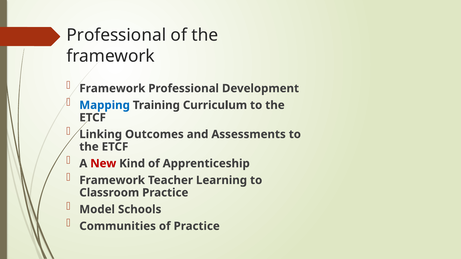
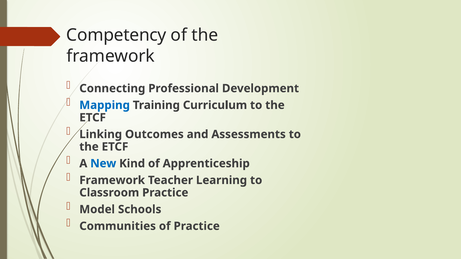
Professional: Professional -> Competency (116, 35)
Framework: Framework -> Connecting (112, 89)
New colour: red -> blue (103, 164)
